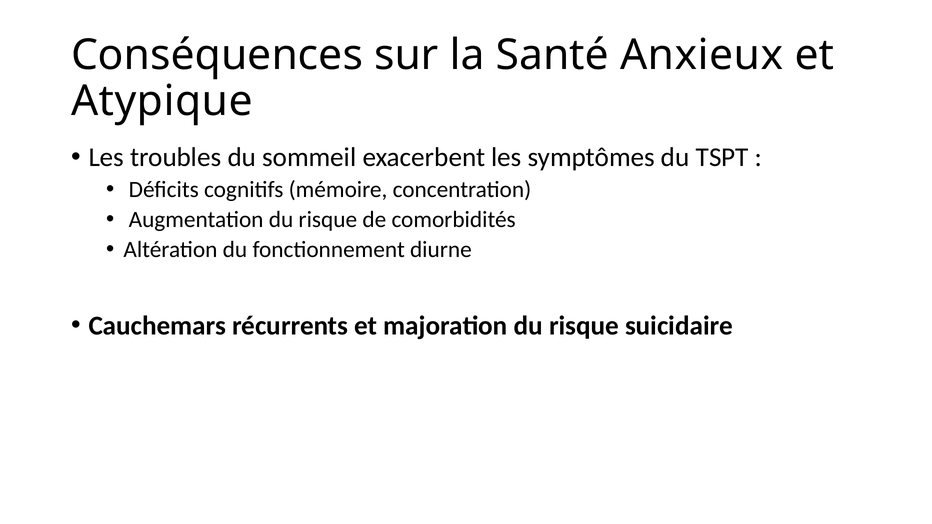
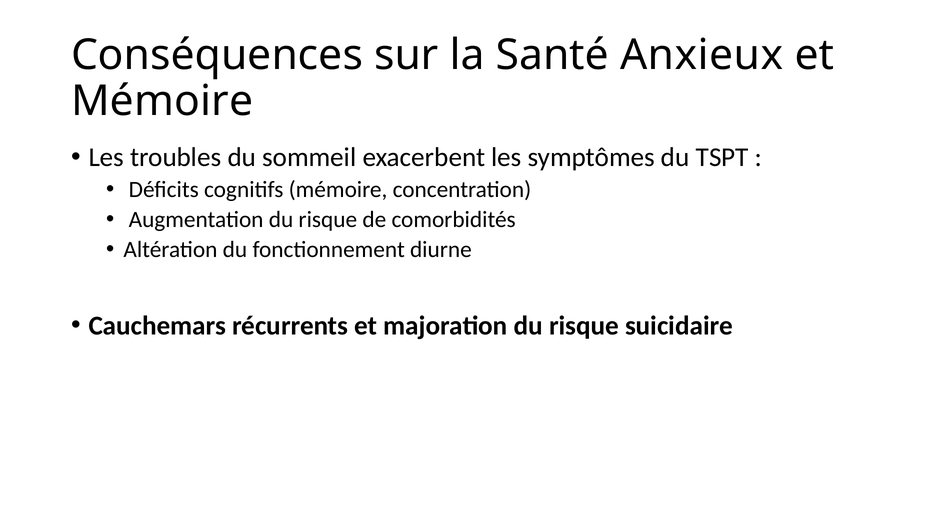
Atypique: Atypique -> Mémoire (162, 101)
